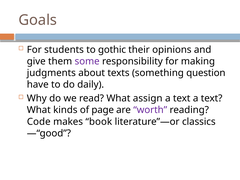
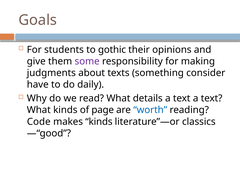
question: question -> consider (206, 73)
assign: assign -> details (148, 98)
worth colour: purple -> blue (150, 110)
makes book: book -> kinds (99, 122)
